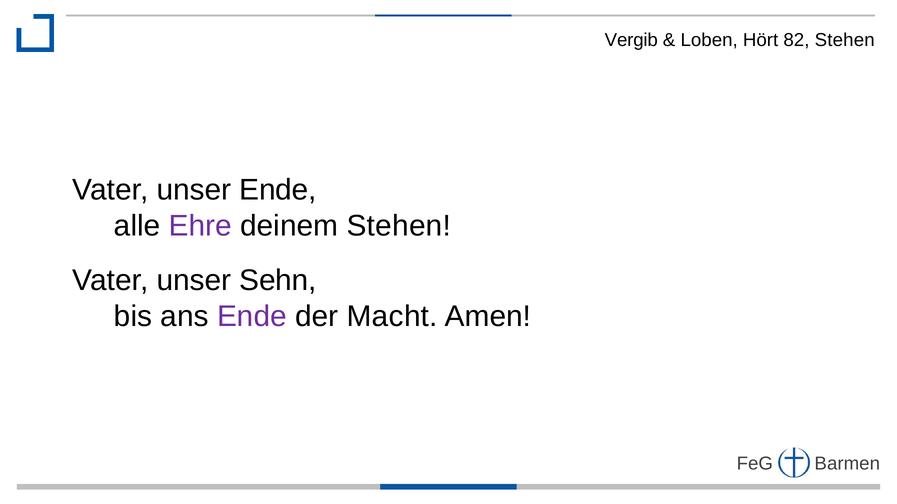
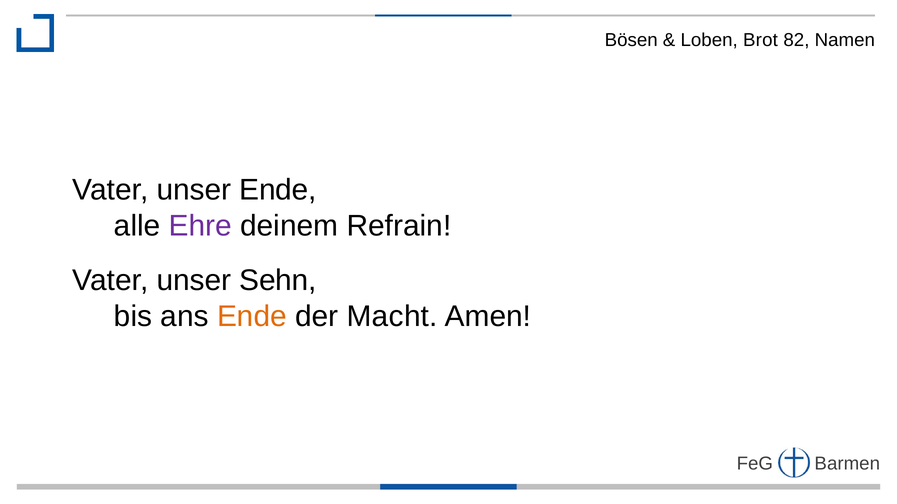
Vergib: Vergib -> Bösen (631, 40)
Hört: Hört -> Brot (761, 40)
82 Stehen: Stehen -> Namen (845, 40)
deinem Stehen: Stehen -> Refrain (399, 226)
Ende colour: purple -> orange (252, 317)
